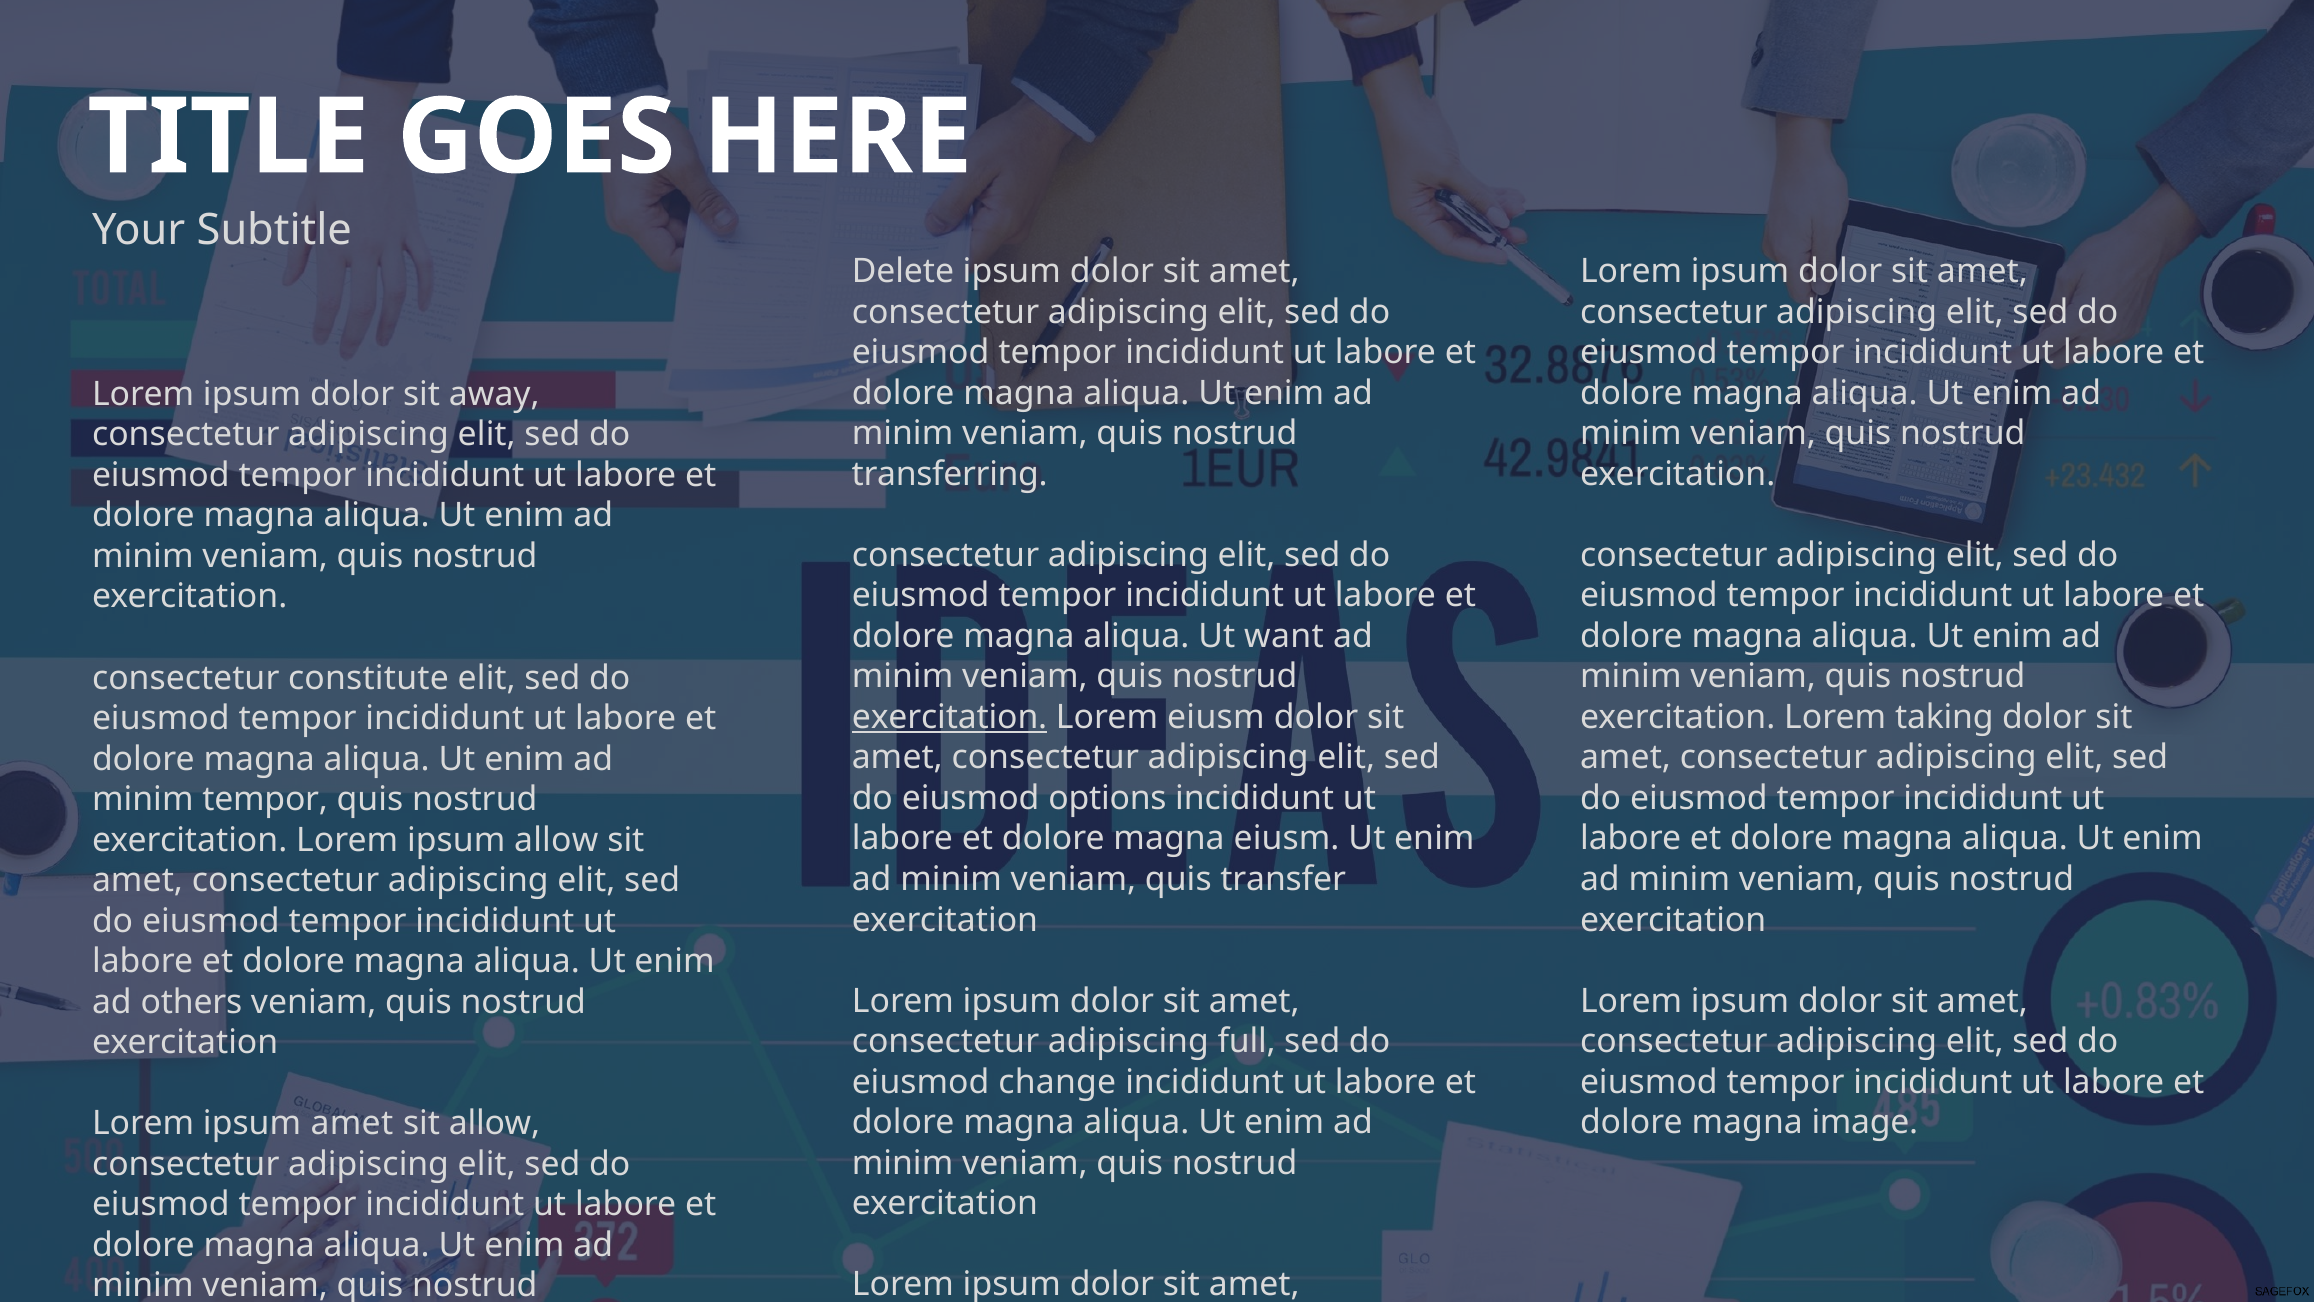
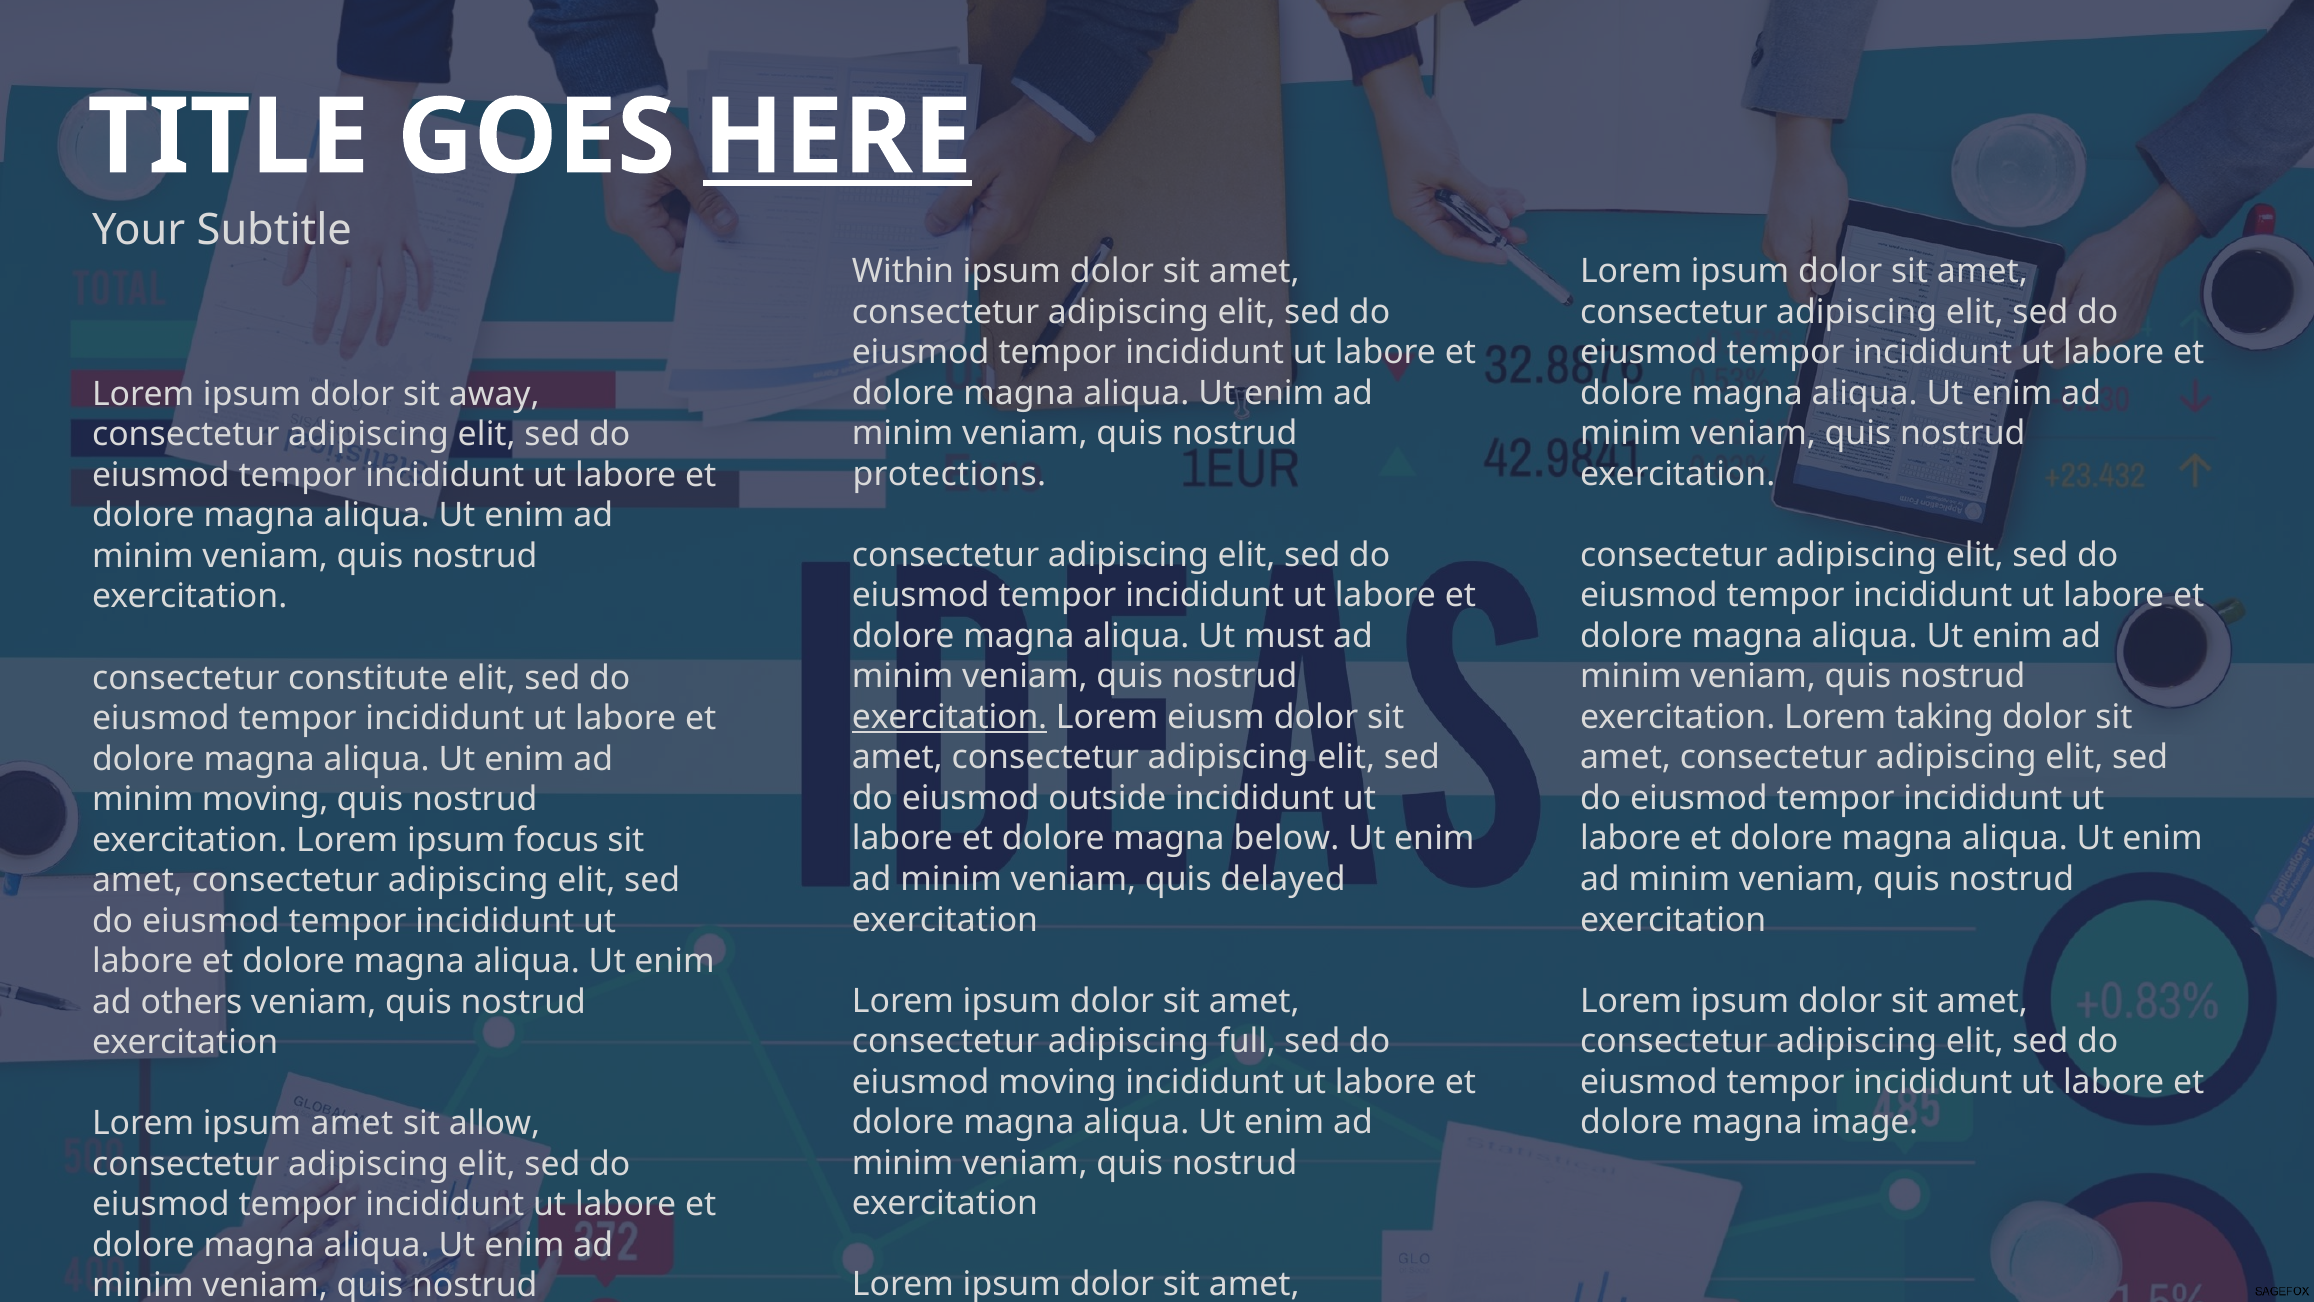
HERE underline: none -> present (838, 137)
Delete: Delete -> Within (903, 271)
transferring: transferring -> protections (949, 474)
want: want -> must (1284, 636)
options: options -> outside (1107, 798)
minim tempor: tempor -> moving (265, 799)
magna eiusm: eiusm -> below (1287, 839)
ipsum allow: allow -> focus (556, 840)
transfer: transfer -> delayed (1283, 879)
eiusmod change: change -> moving (1057, 1082)
